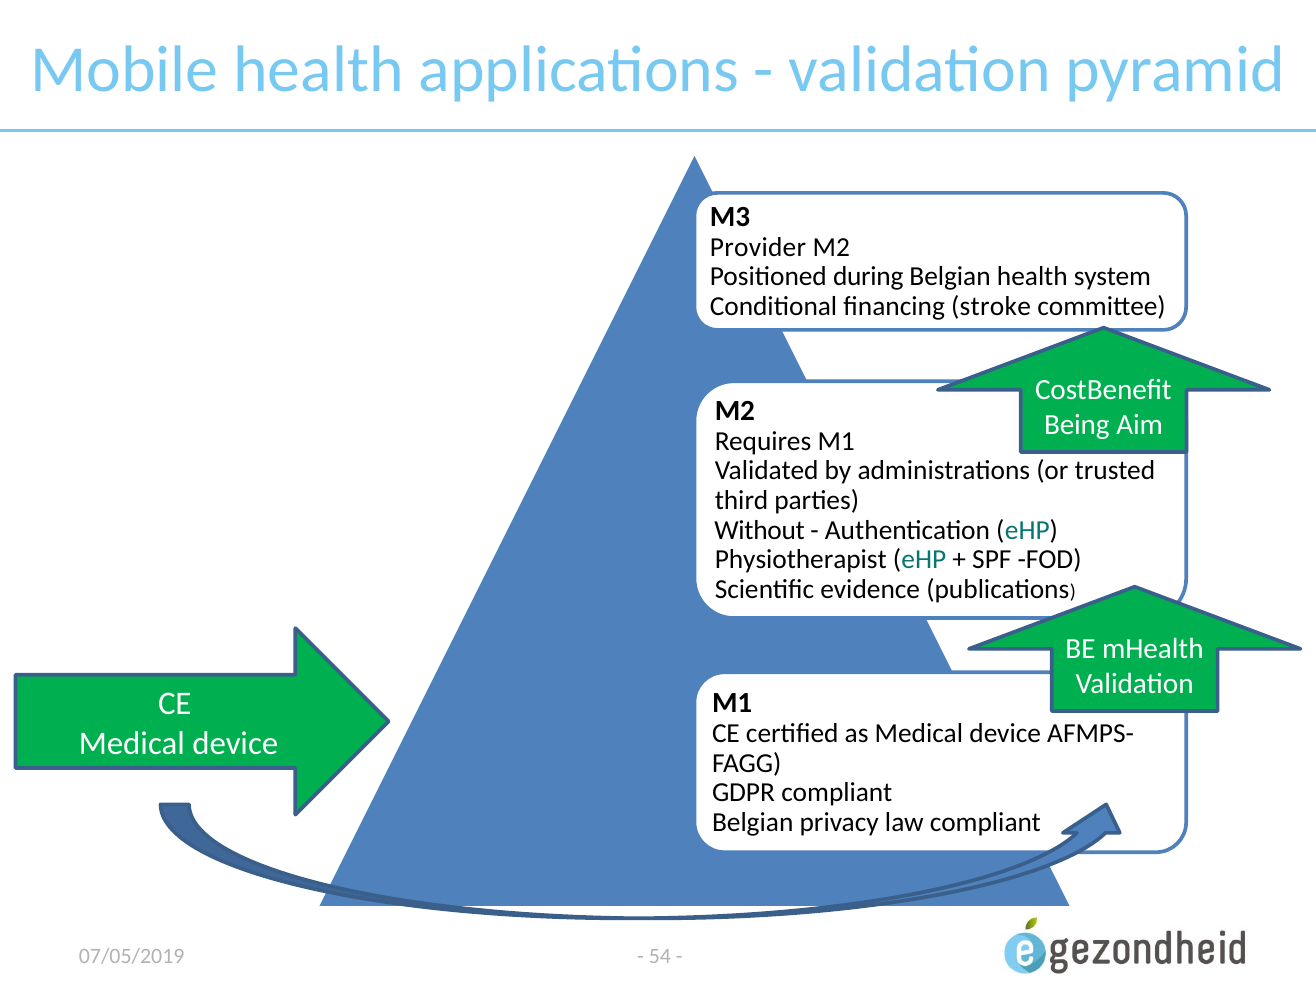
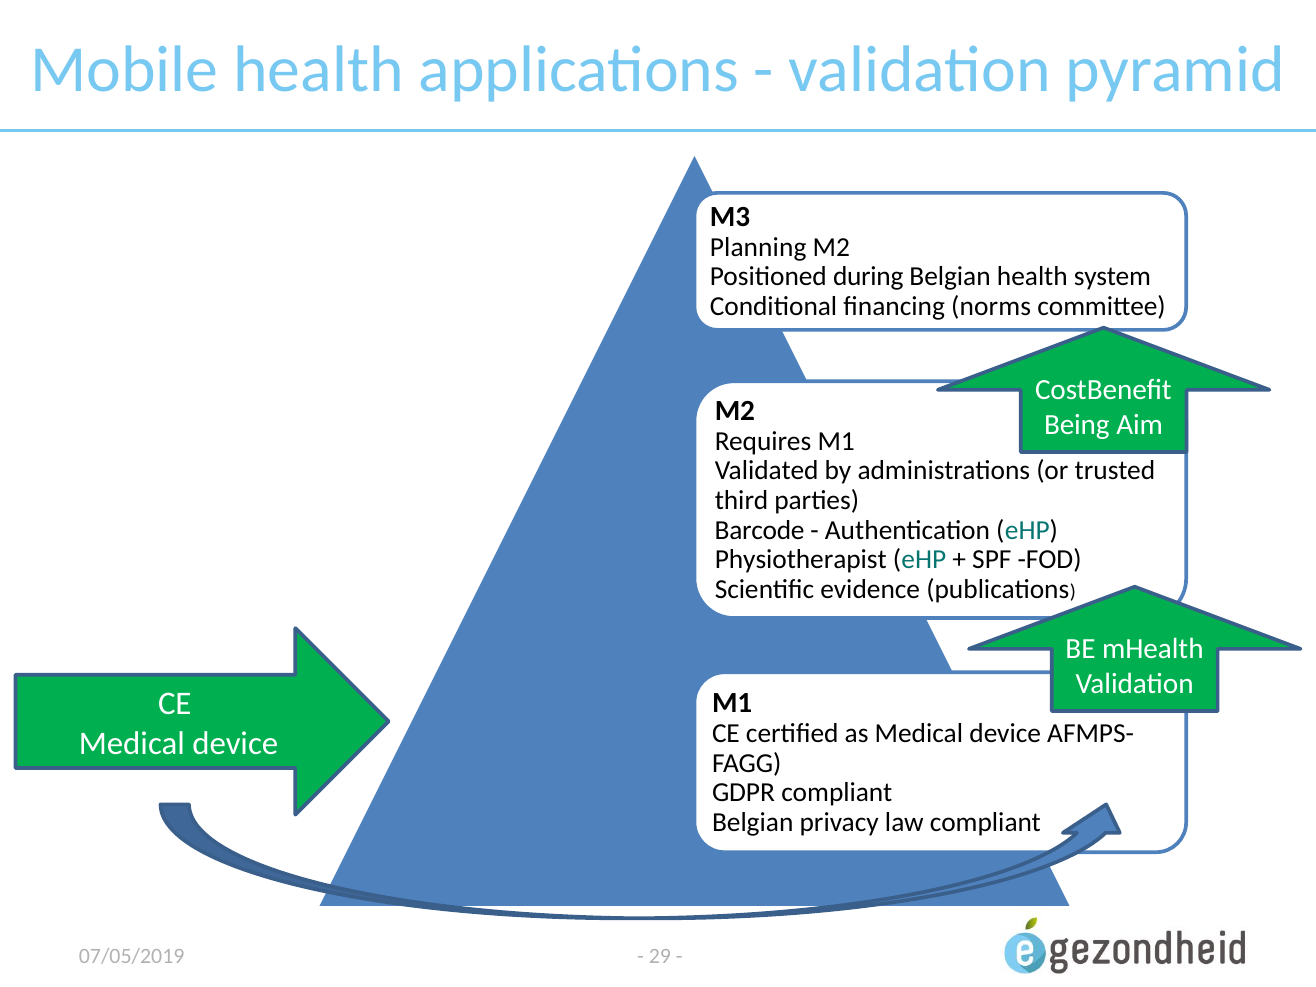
Provider: Provider -> Planning (758, 247)
stroke: stroke -> norms (991, 307)
Without: Without -> Barcode (760, 530)
54: 54 -> 29 (660, 956)
